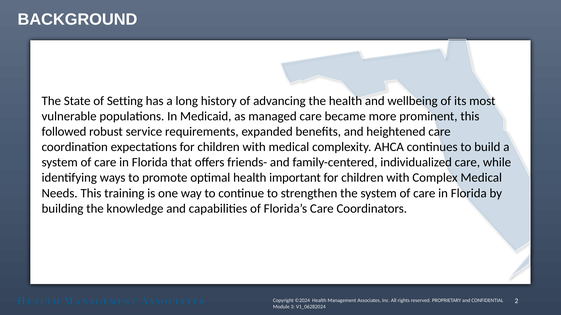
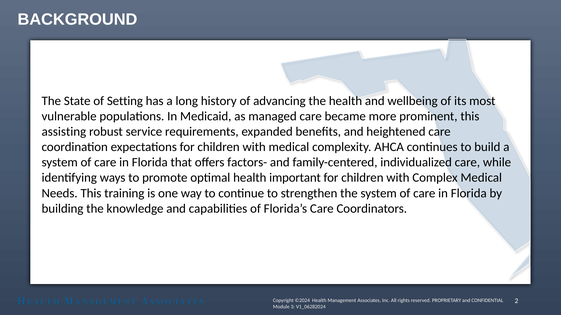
followed: followed -> assisting (64, 132)
friends-: friends- -> factors- (247, 163)
